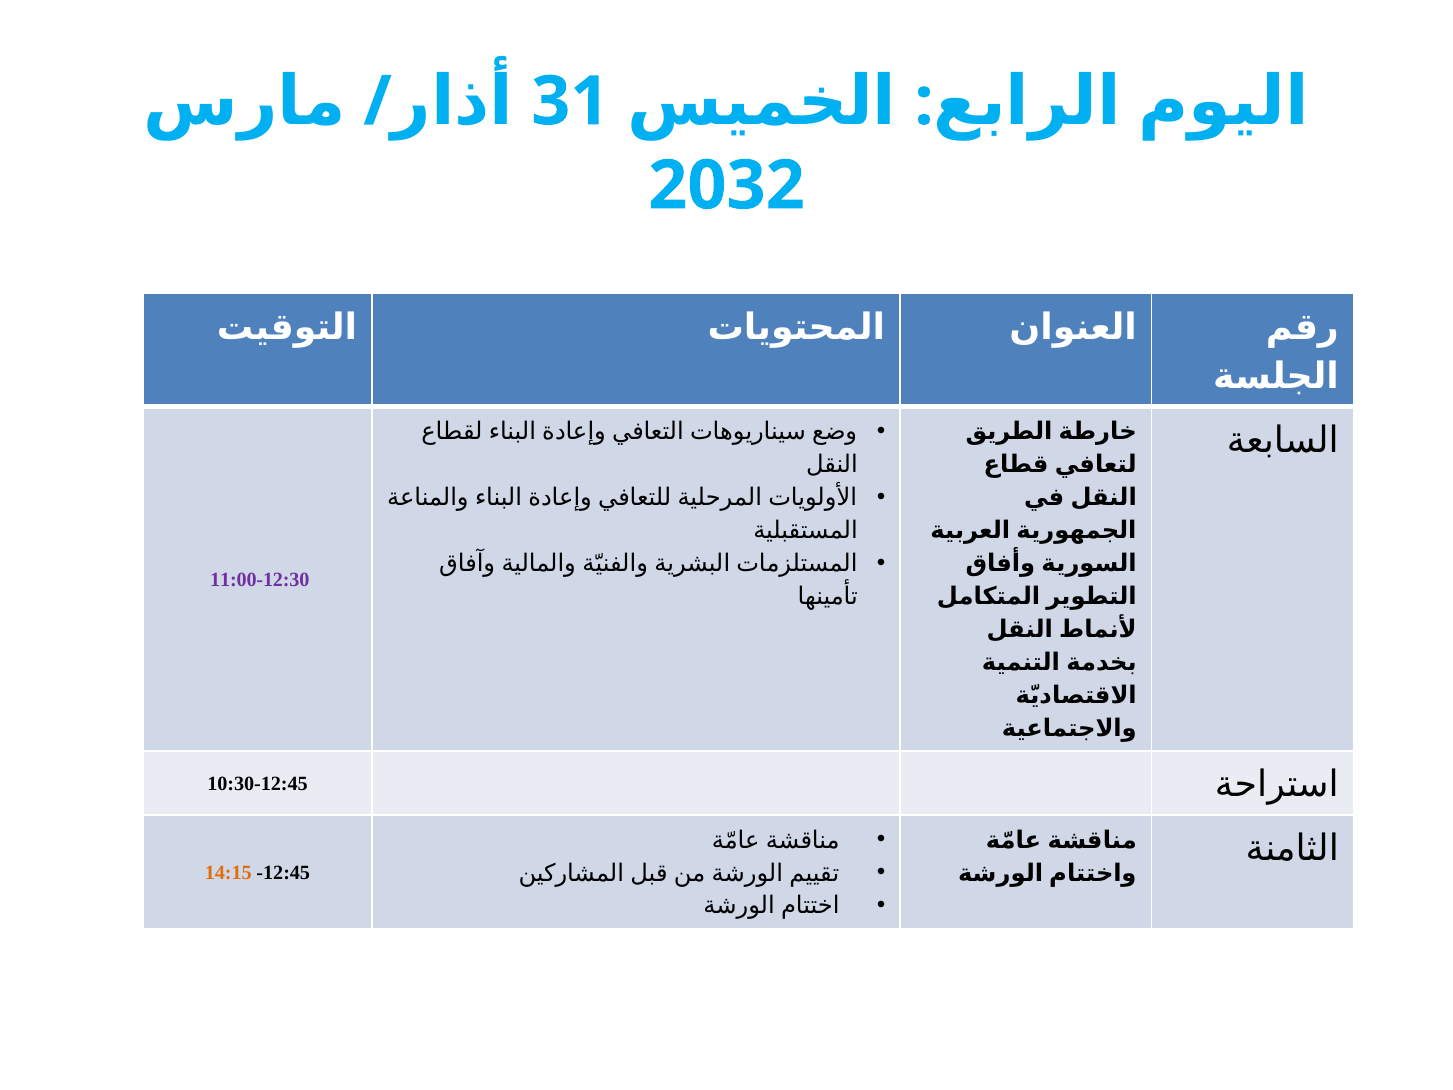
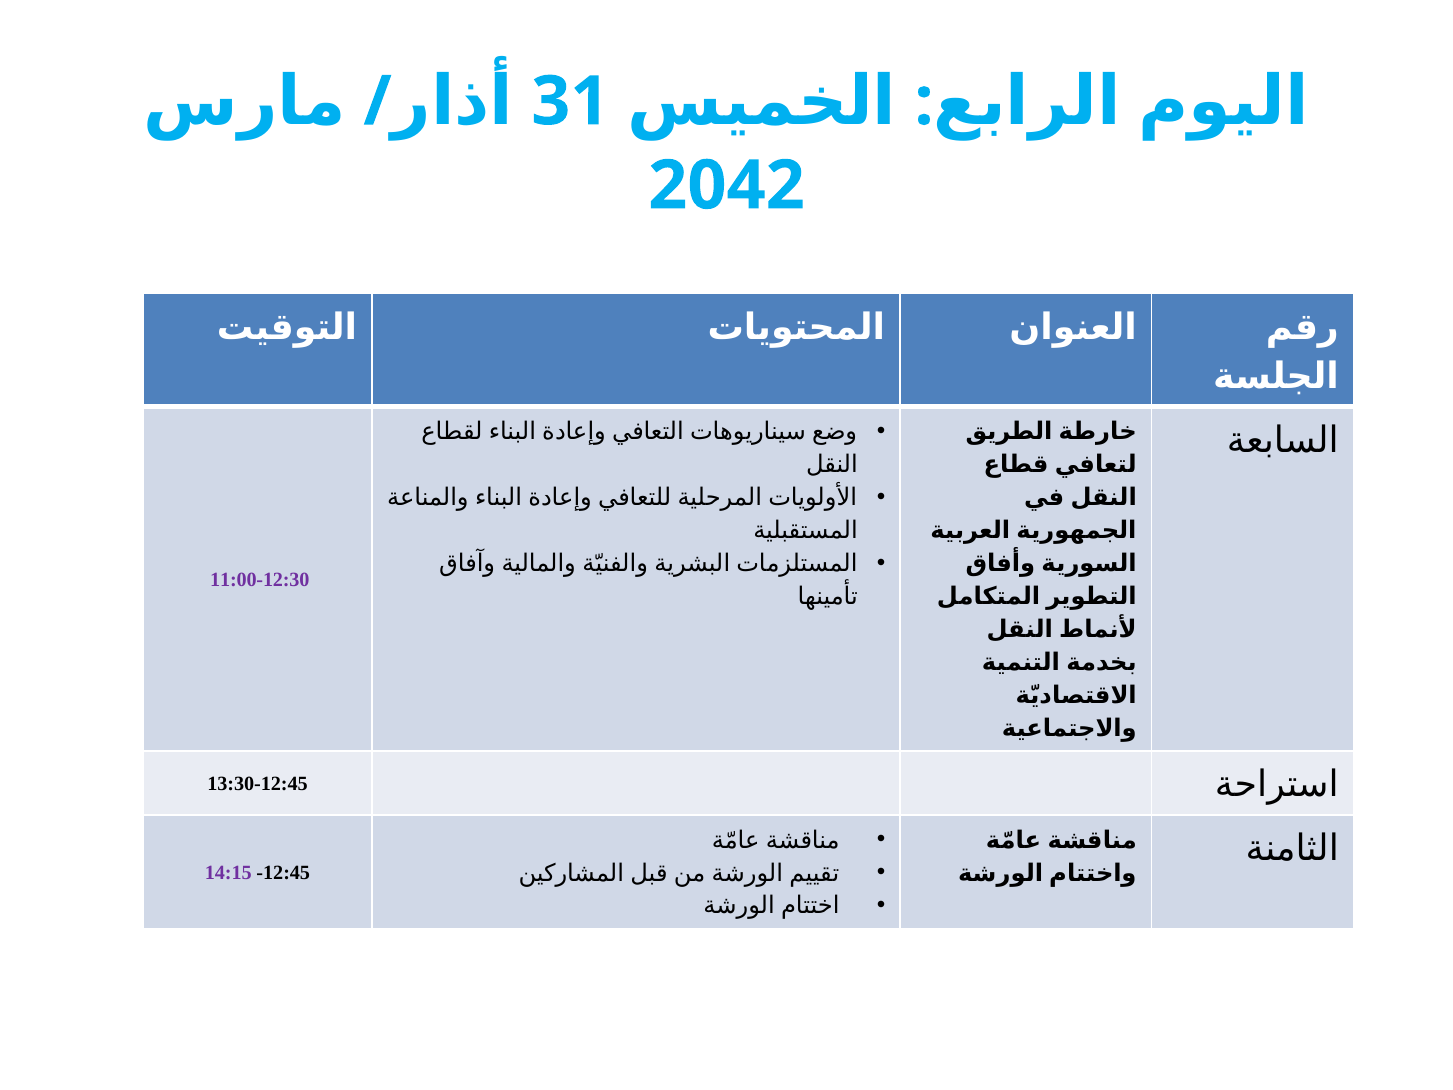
2032: 2032 -> 2042 (727, 186)
10:30-12:45: 10:30-12:45 -> 13:30-12:45 (257, 784)
14:15 colour: orange -> purple (228, 872)
